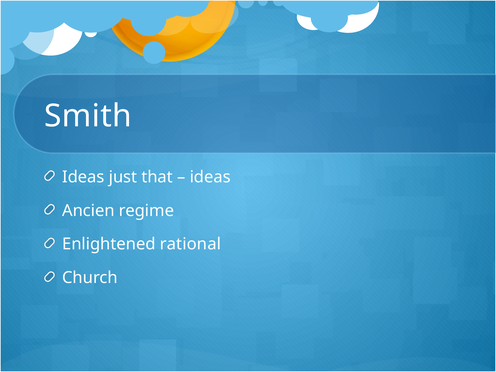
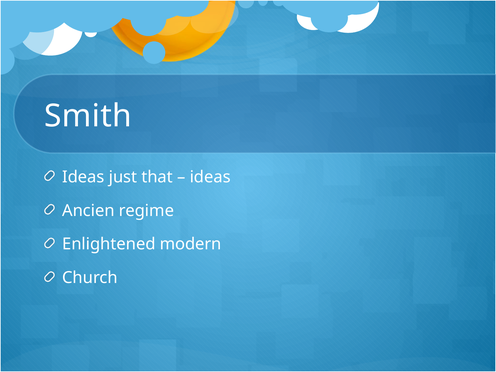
rational: rational -> modern (191, 244)
